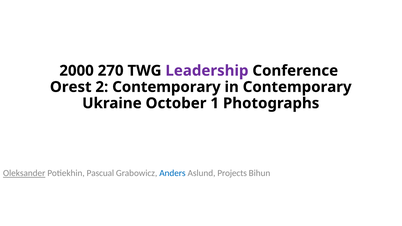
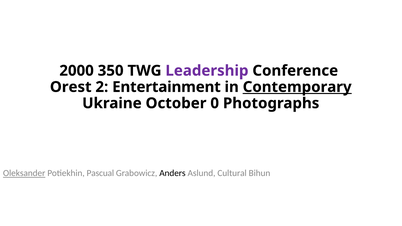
270: 270 -> 350 (111, 71)
2 Contemporary: Contemporary -> Entertainment (166, 87)
Contemporary underline: none -> present (297, 87)
1: 1 -> 0 (215, 103)
Anders colour: blue -> black (172, 173)
Projects: Projects -> Cultural (232, 173)
